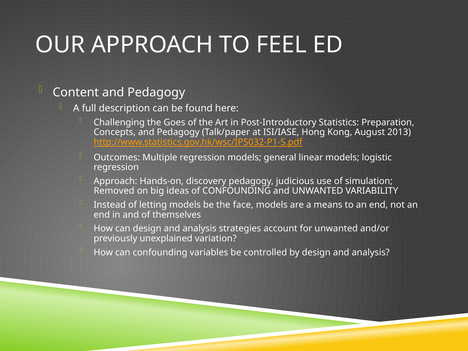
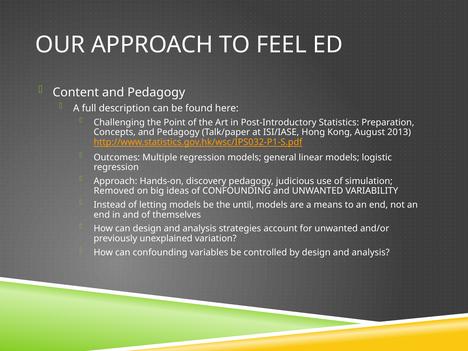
Goes: Goes -> Point (175, 122)
face: face -> until (243, 205)
